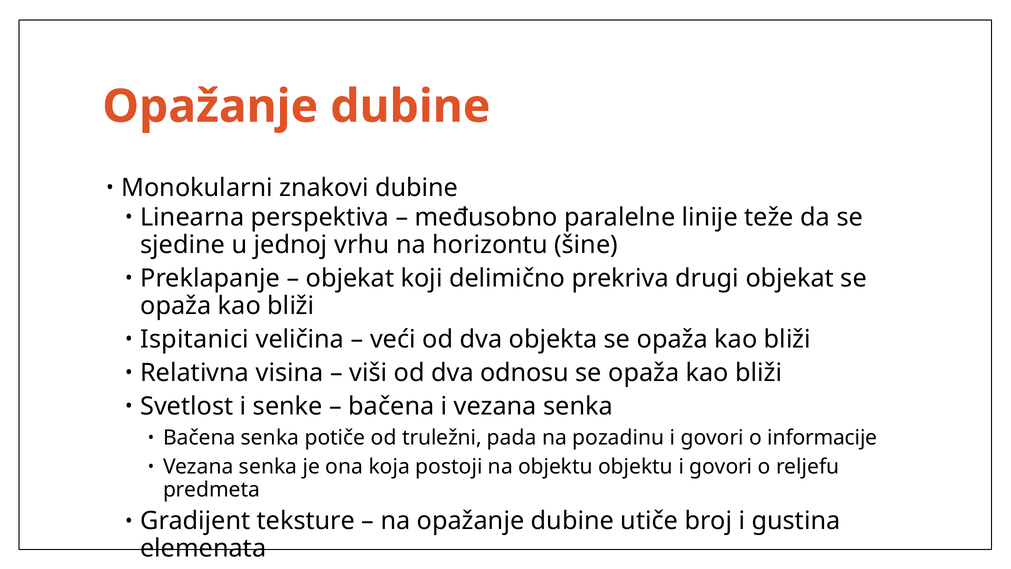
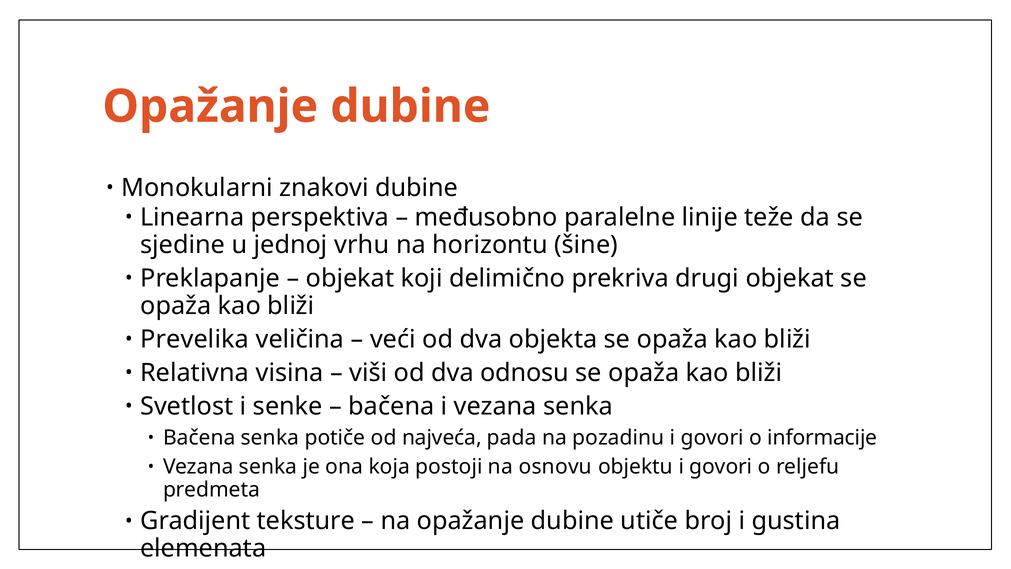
Ispitanici: Ispitanici -> Prevelika (195, 339)
truležni: truležni -> najveća (442, 438)
na objektu: objektu -> osnovu (555, 467)
